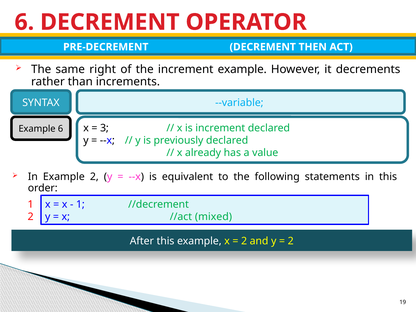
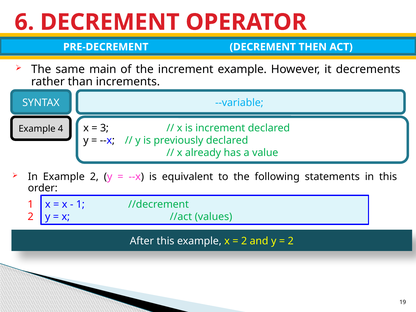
right: right -> main (103, 69)
Example 6: 6 -> 4 (60, 129)
mixed: mixed -> values (214, 217)
